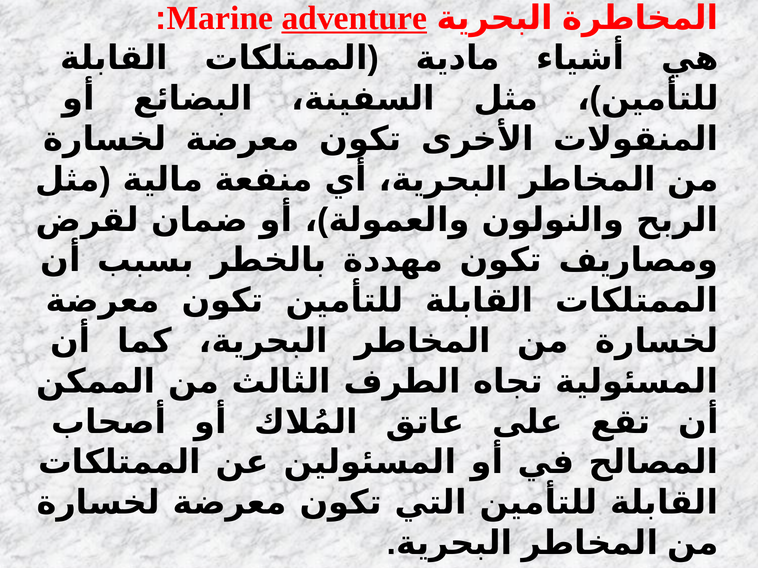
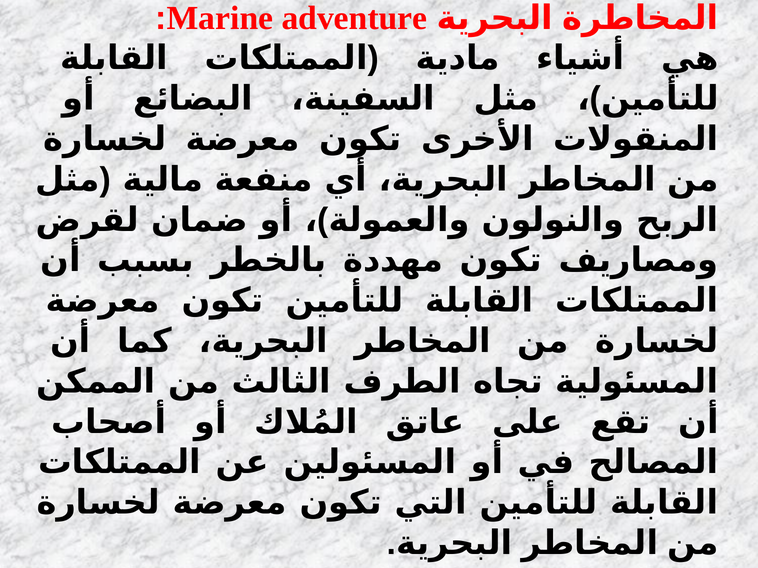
adventure underline: present -> none (354, 18)
